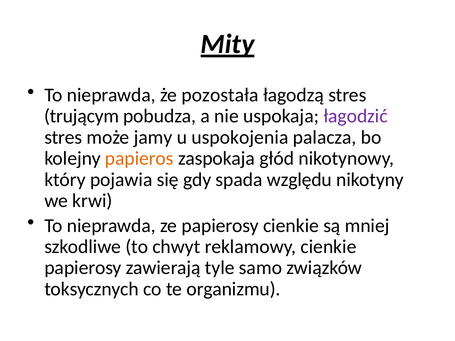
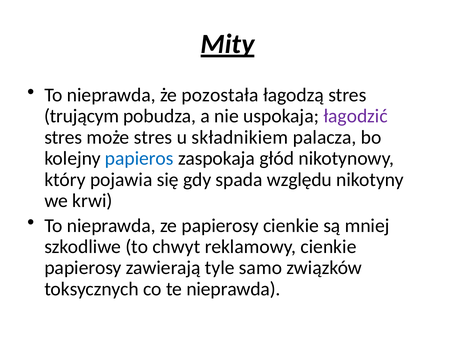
może jamy: jamy -> stres (153, 137)
uspokojenia: uspokojenia -> składnikiem (240, 137)
papieros colour: orange -> blue (139, 159)
te organizmu: organizmu -> nieprawda (234, 289)
